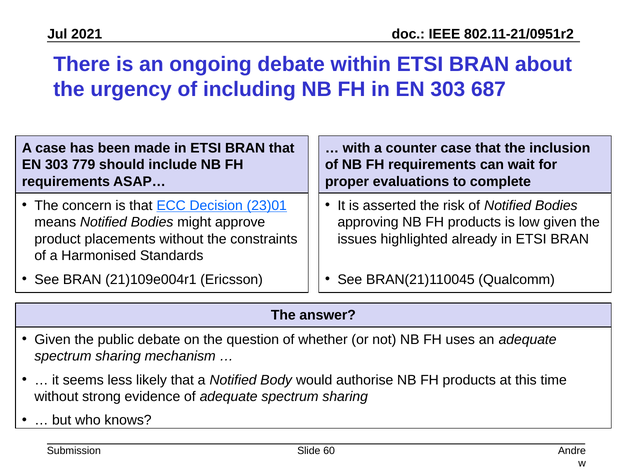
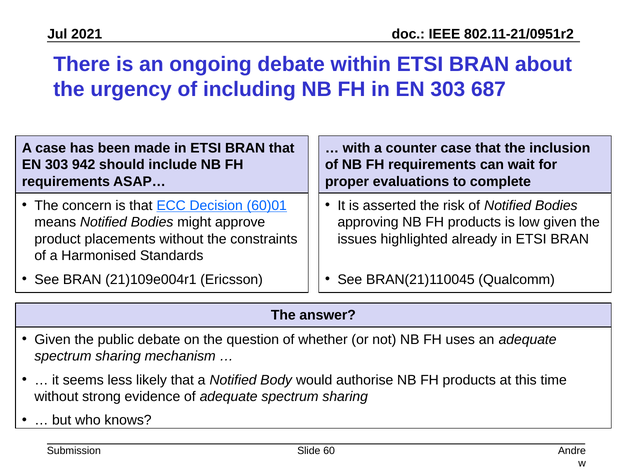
779: 779 -> 942 (84, 165)
23)01: 23)01 -> 60)01 (267, 206)
